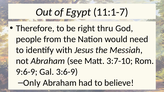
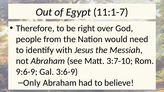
thru: thru -> over (105, 28)
